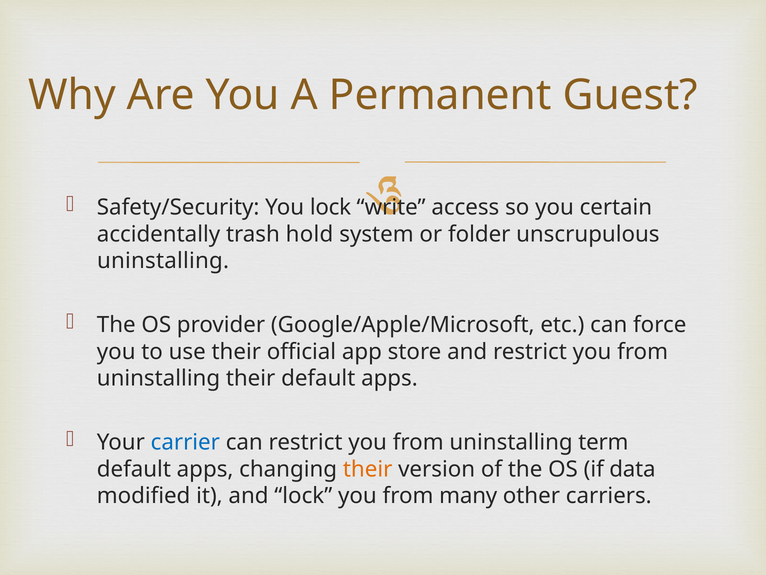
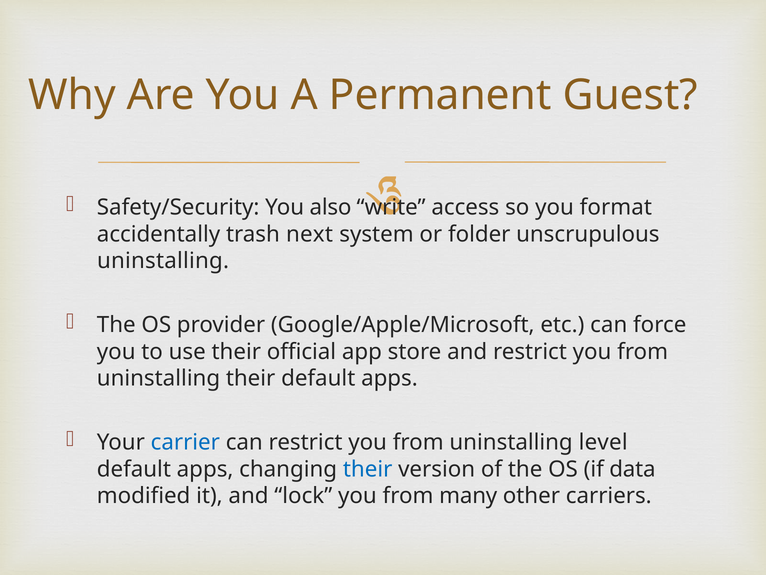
You lock: lock -> also (331, 207)
certain: certain -> format (616, 207)
hold: hold -> next (309, 234)
term: term -> level (603, 442)
their colour: orange -> blue (368, 469)
